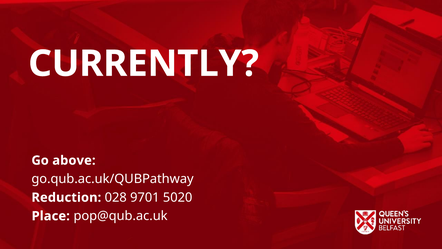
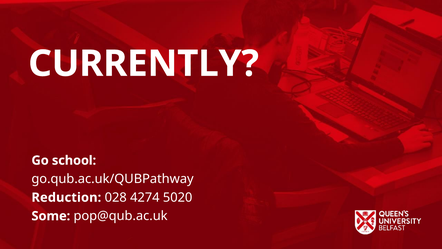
above: above -> school (74, 160)
9701: 9701 -> 4274 (145, 197)
Place: Place -> Some (51, 216)
